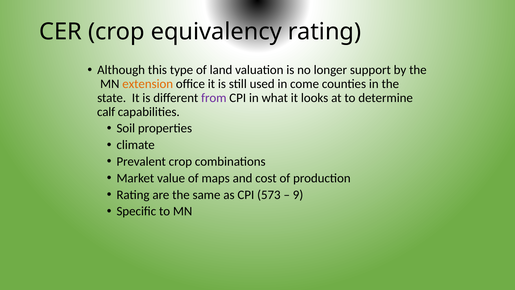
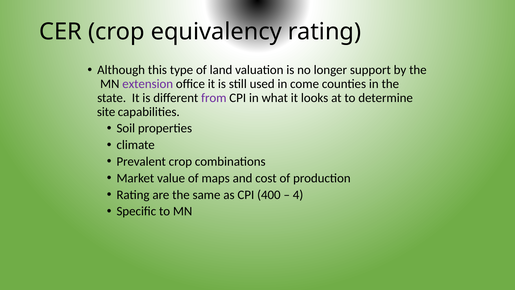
extension colour: orange -> purple (148, 84)
calf: calf -> site (106, 112)
573: 573 -> 400 (269, 195)
9: 9 -> 4 (298, 195)
